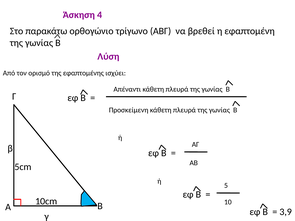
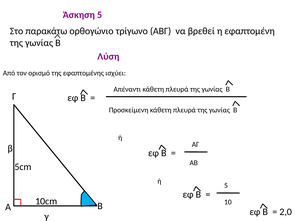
Άσκηση 4: 4 -> 5 (100, 15)
3,9: 3,9 -> 2,0 (286, 212)
